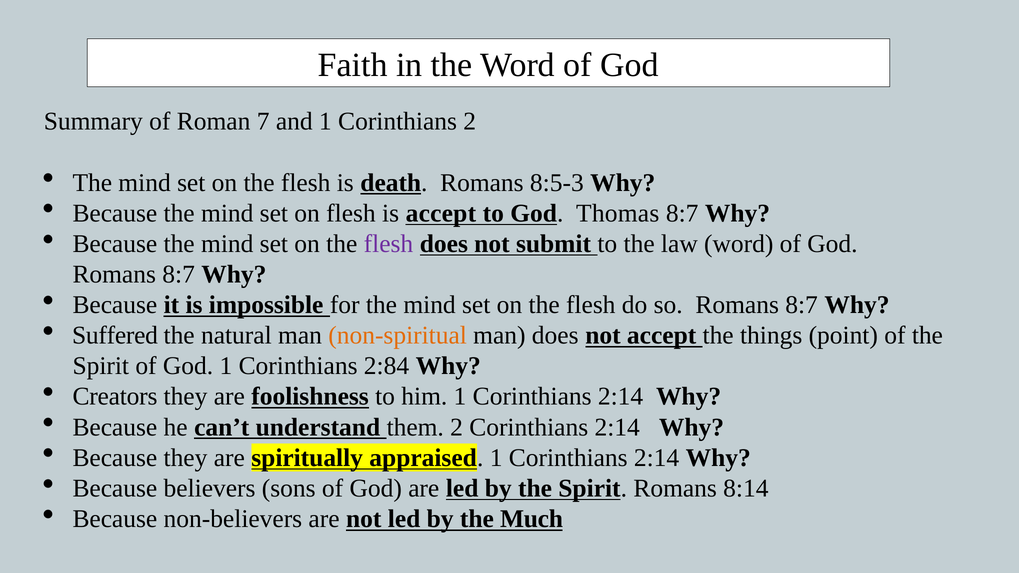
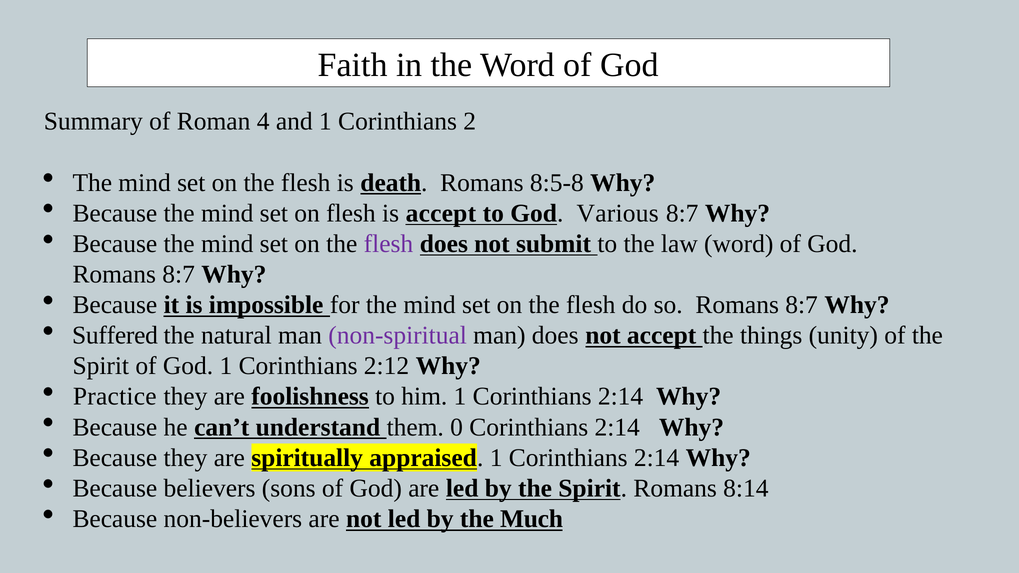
7: 7 -> 4 (263, 122)
8:5-3: 8:5-3 -> 8:5-8 (557, 183)
Thomas: Thomas -> Various (618, 213)
non-spiritual colour: orange -> purple (398, 336)
point: point -> unity (843, 336)
2:84: 2:84 -> 2:12 (386, 366)
Creators: Creators -> Practice (115, 397)
them 2: 2 -> 0 (457, 427)
